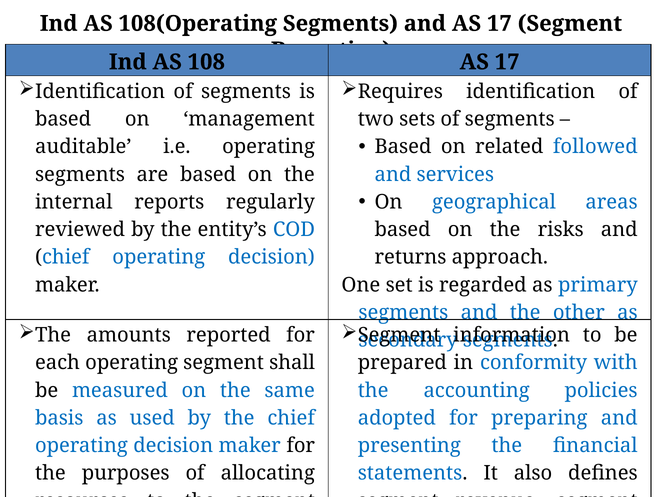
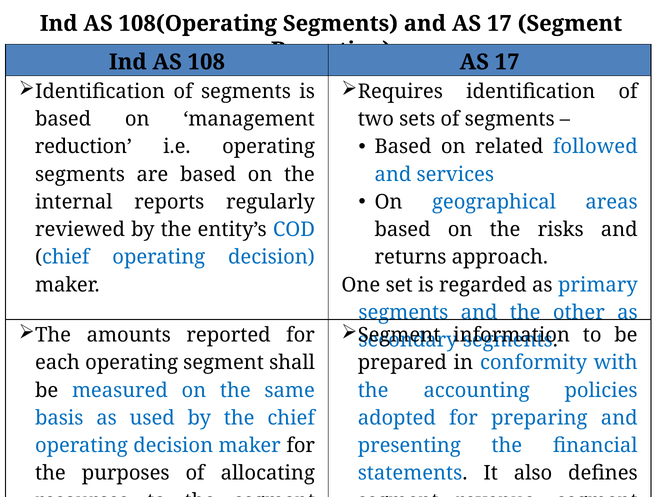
auditable: auditable -> reduction (83, 147)
